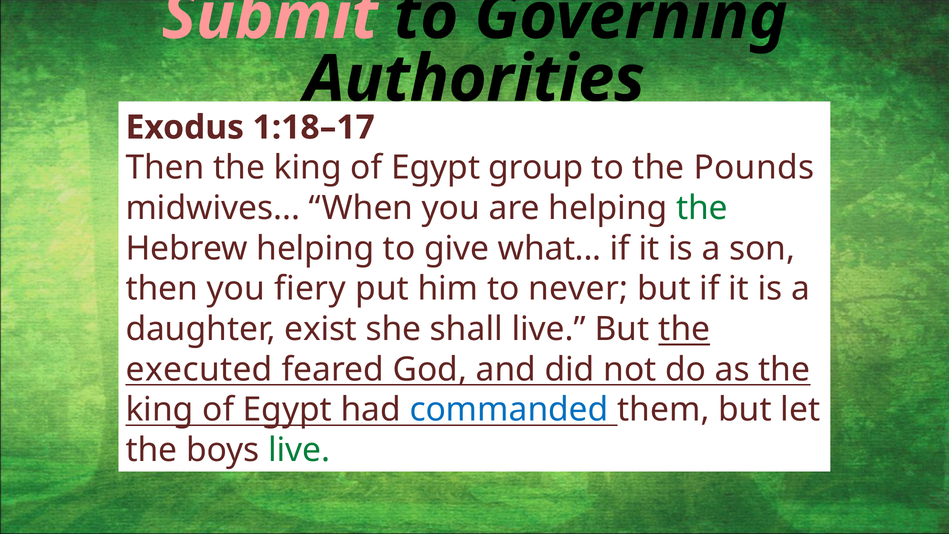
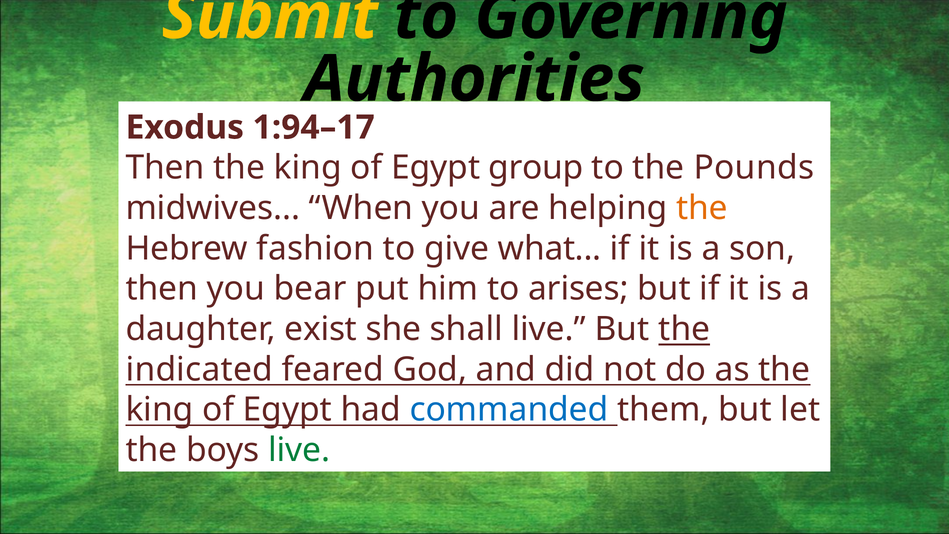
Submit colour: pink -> yellow (270, 17)
1:18–17: 1:18–17 -> 1:94–17 (314, 127)
the colour: green -> orange (702, 208)
Hebrew helping: helping -> fashion (315, 248)
fiery: fiery -> bear (310, 289)
never: never -> arises (578, 289)
executed: executed -> indicated (199, 369)
